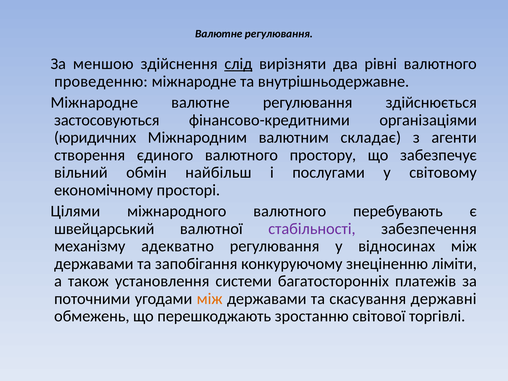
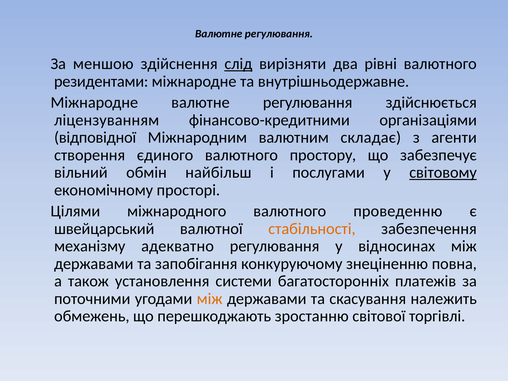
проведенню: проведенню -> резидентами (101, 81)
застосовуються: застосовуються -> ліцензуванням (107, 120)
юридичних: юридичних -> відповідної (95, 138)
світовому underline: none -> present (443, 173)
перебувають: перебувають -> проведенню (398, 211)
стабільності colour: purple -> orange (312, 229)
ліміти: ліміти -> повна (454, 264)
державні: державні -> належить (444, 299)
